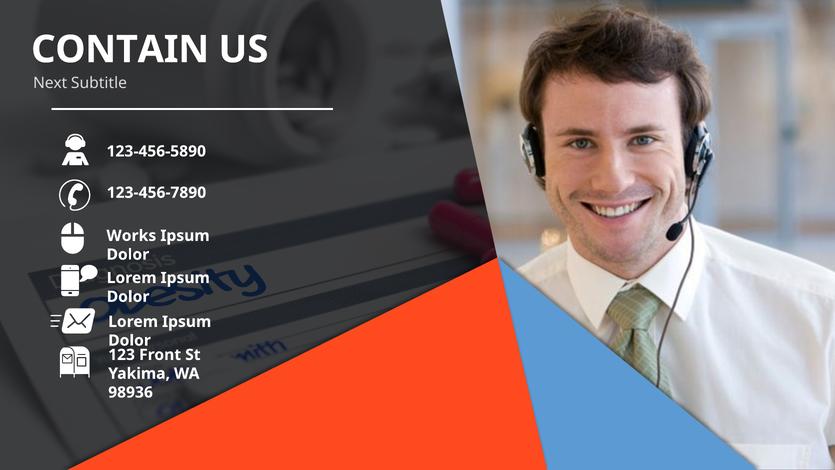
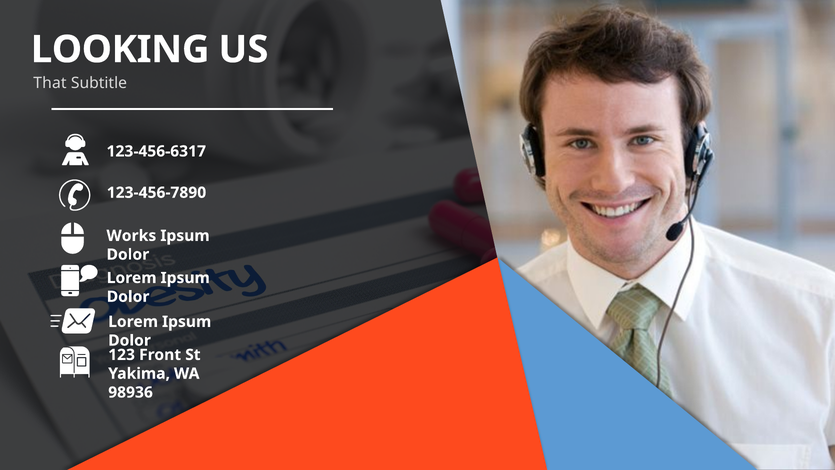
CONTAIN: CONTAIN -> LOOKING (120, 50)
Next: Next -> That (50, 83)
123-456-5890: 123-456-5890 -> 123-456-6317 (156, 151)
